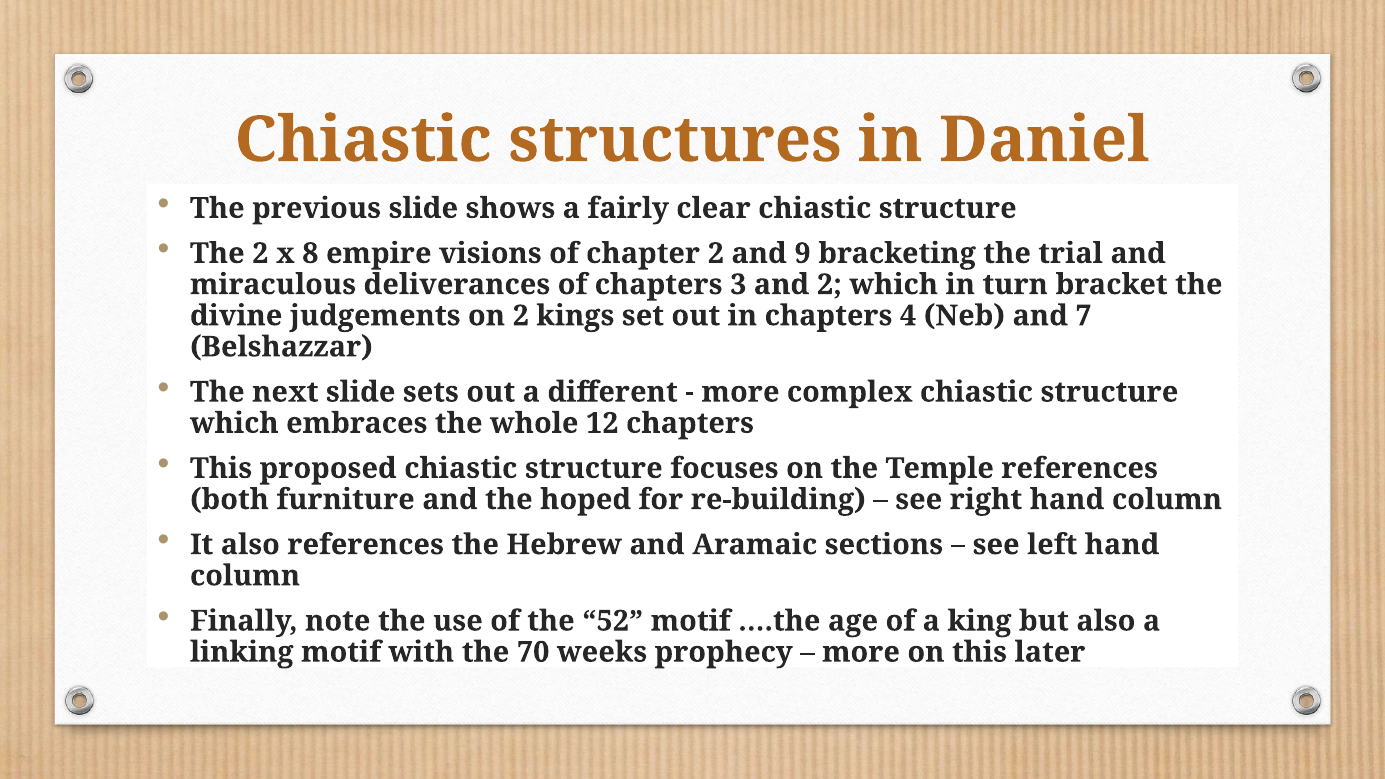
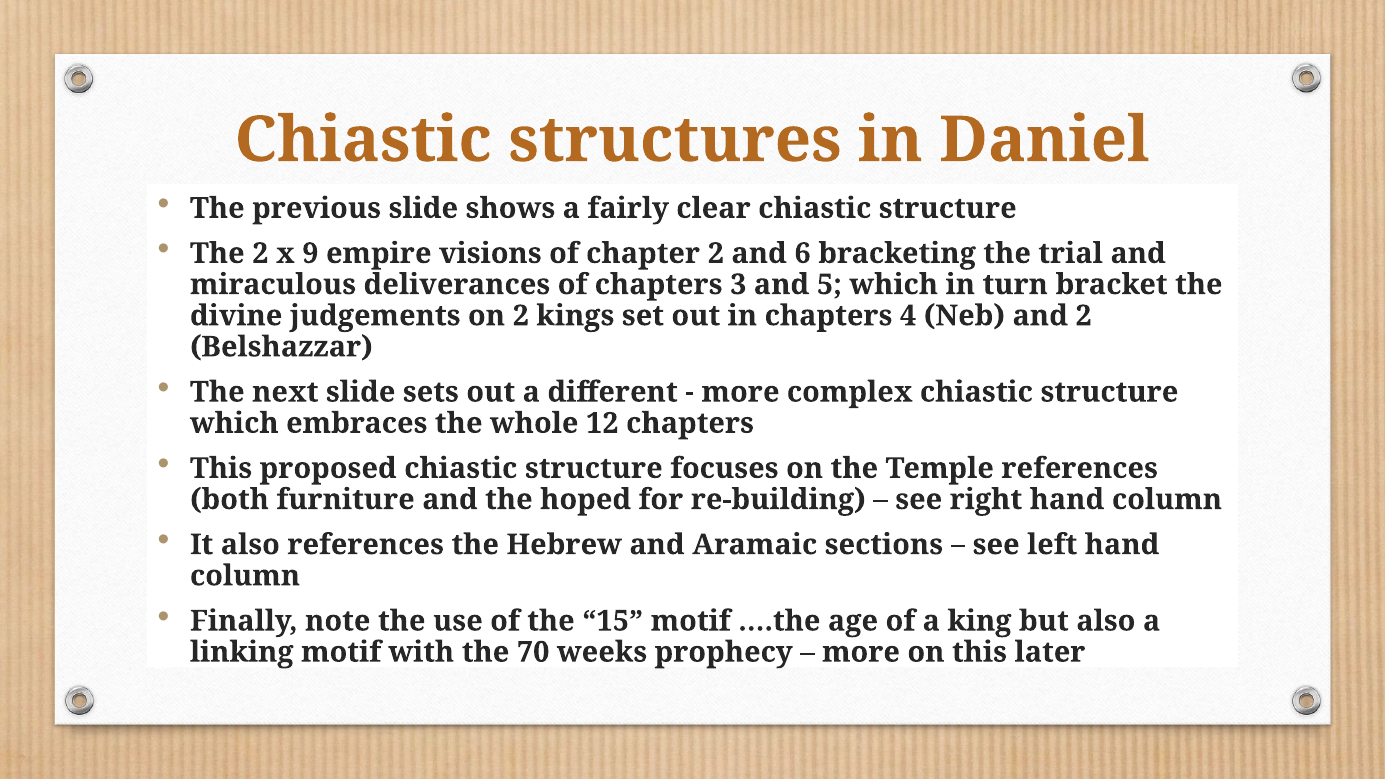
8: 8 -> 9 (310, 253)
9: 9 -> 6 (803, 253)
and 2: 2 -> 5 (829, 285)
and 7: 7 -> 2 (1084, 316)
52: 52 -> 15 (613, 621)
